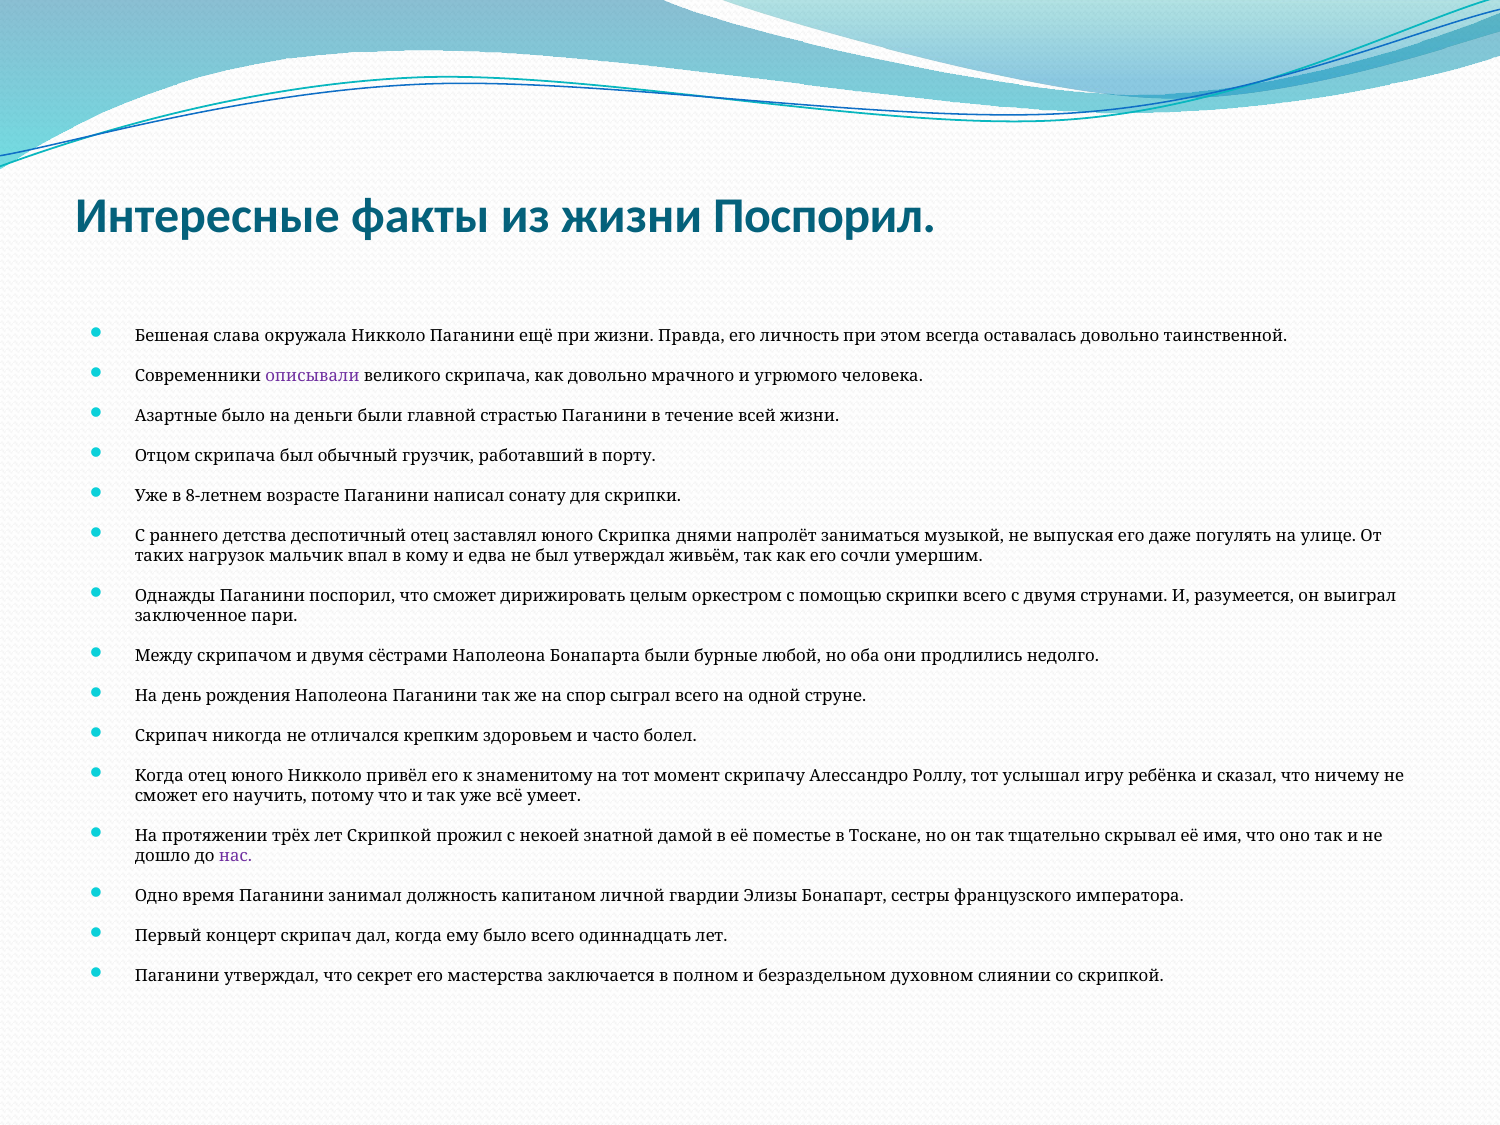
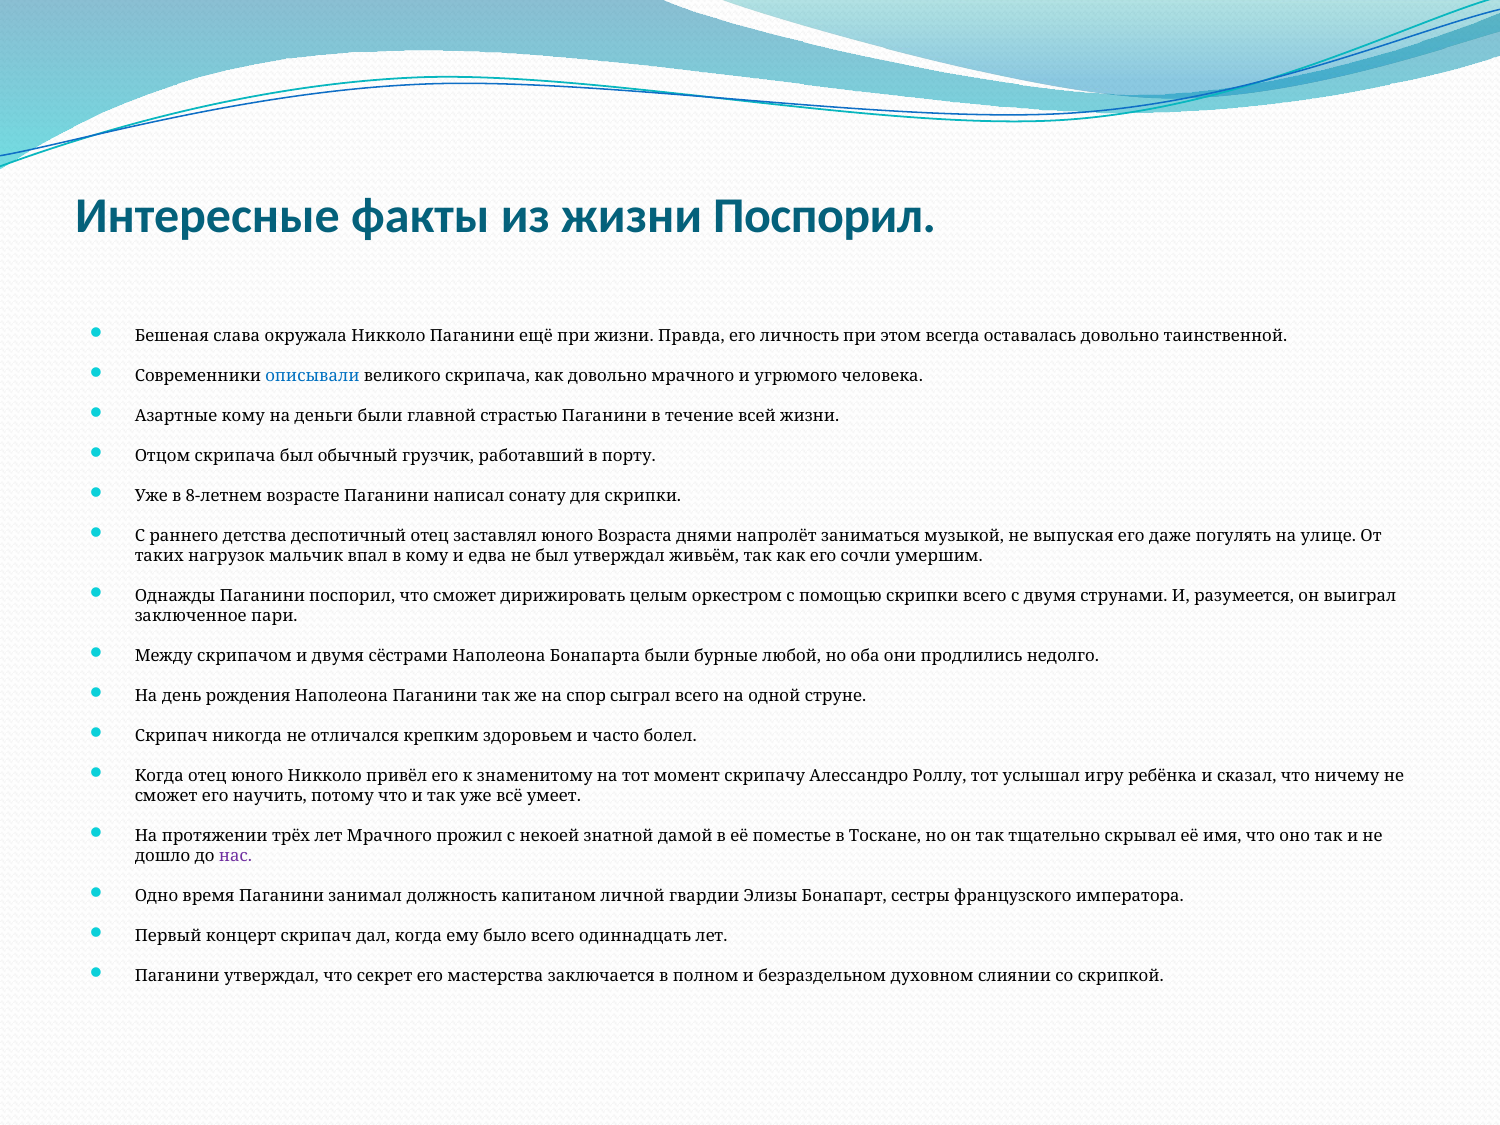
описывали colour: purple -> blue (312, 376)
Азартные было: было -> кому (243, 416)
Скрипка: Скрипка -> Возраста (635, 536)
лет Скрипкой: Скрипкой -> Мрачного (389, 836)
